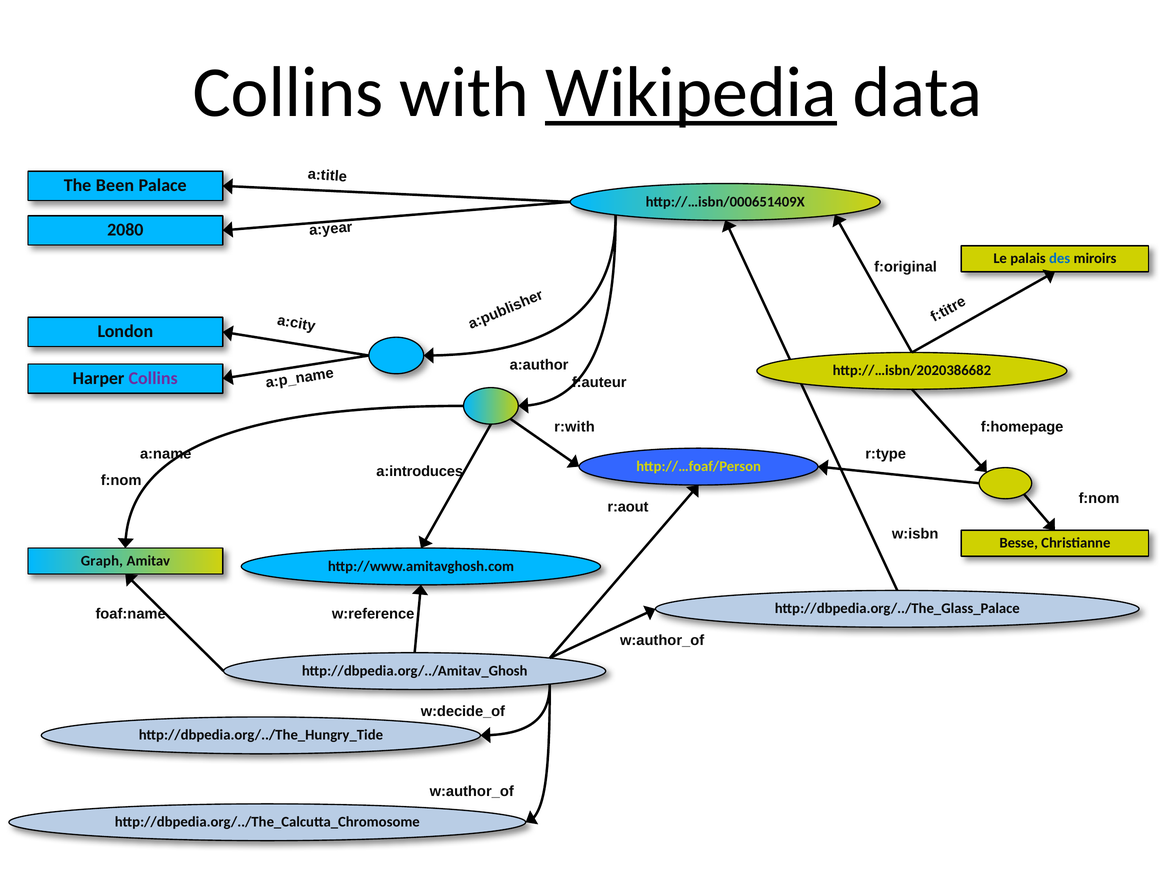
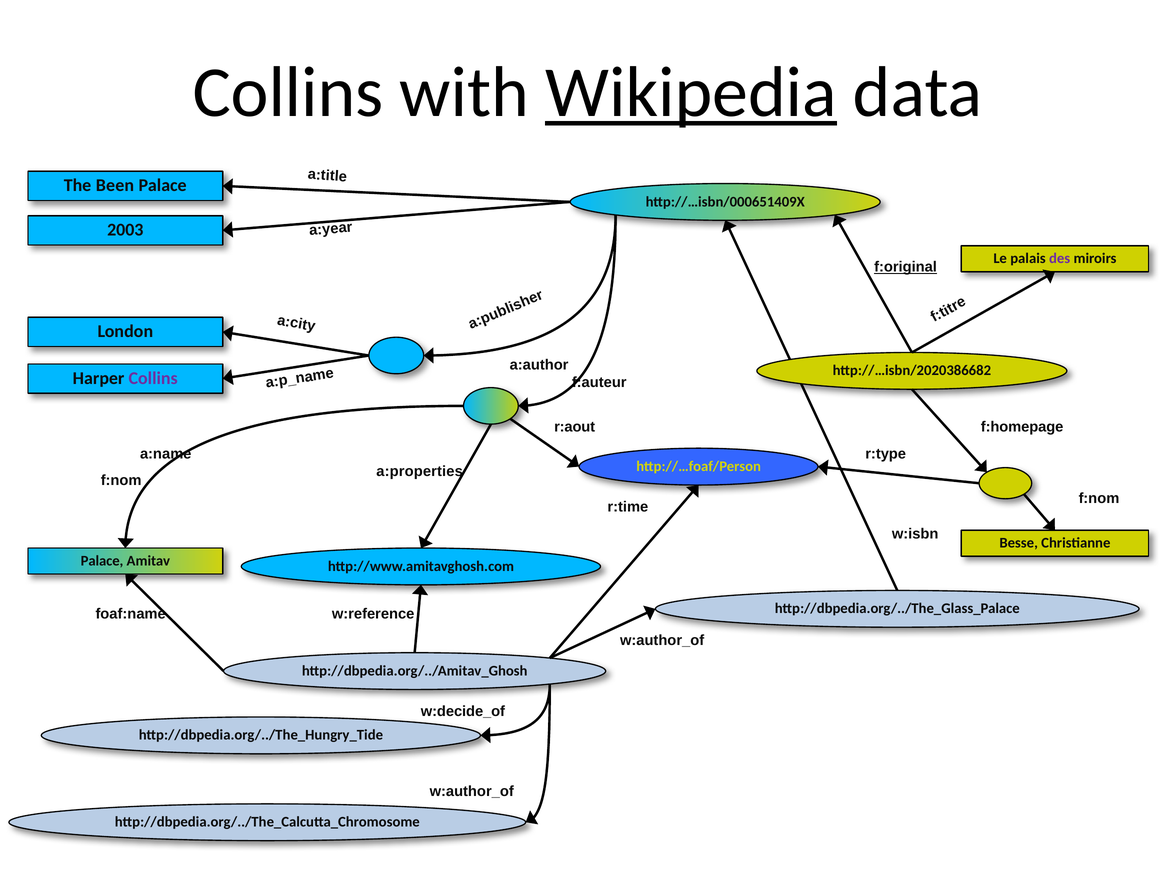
2080: 2080 -> 2003 (125, 230)
des colour: blue -> purple (1060, 259)
f:original underline: none -> present (906, 267)
r:with: r:with -> r:aout (575, 427)
a:introduces: a:introduces -> a:properties (420, 472)
r:aout: r:aout -> r:time (628, 507)
Graph: Graph -> Palace (102, 561)
